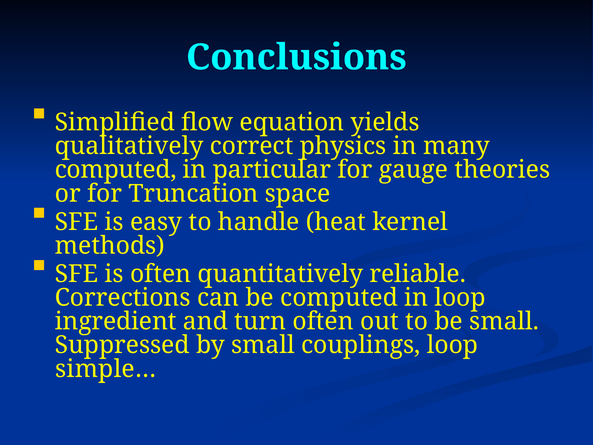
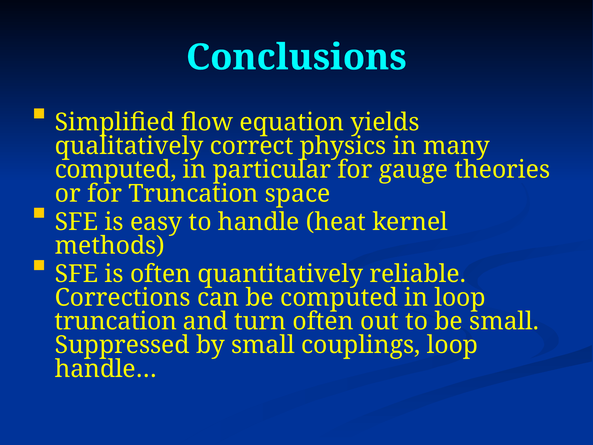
ingredient: ingredient -> truncation (116, 321)
simple…: simple… -> handle… (106, 369)
